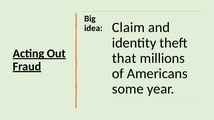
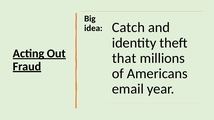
Claim: Claim -> Catch (128, 28)
some: some -> email (128, 89)
